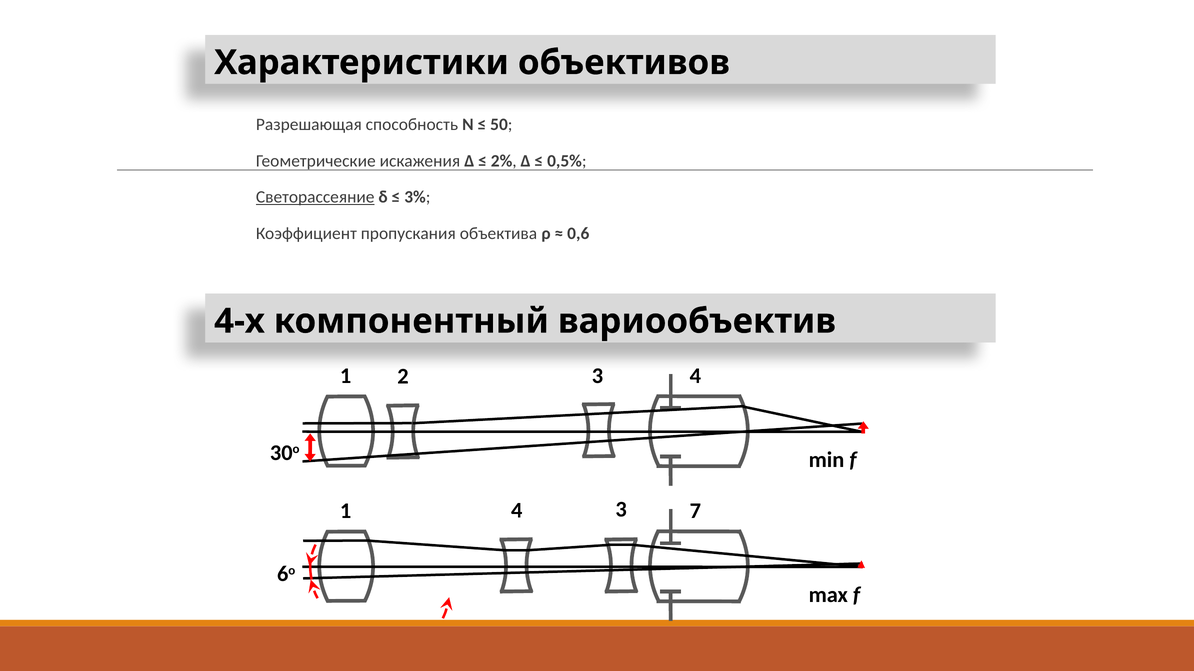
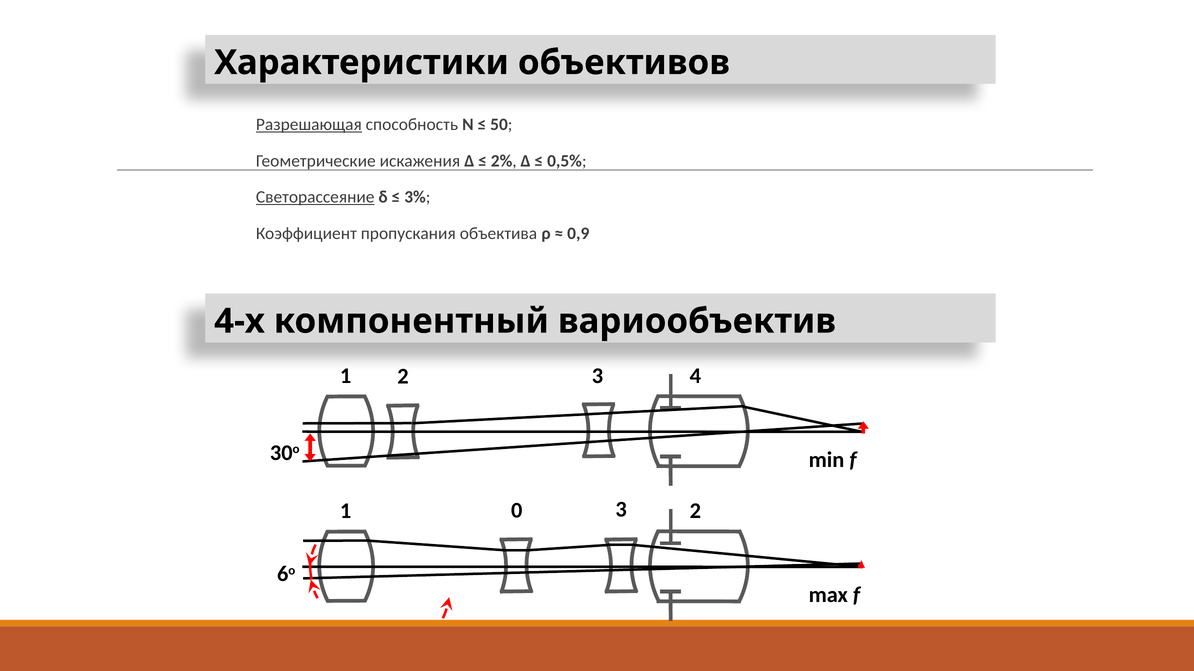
Разрешающая underline: none -> present (309, 125)
0,6: 0,6 -> 0,9 (578, 234)
1 4: 4 -> 0 (517, 511)
3 7: 7 -> 2 (695, 511)
